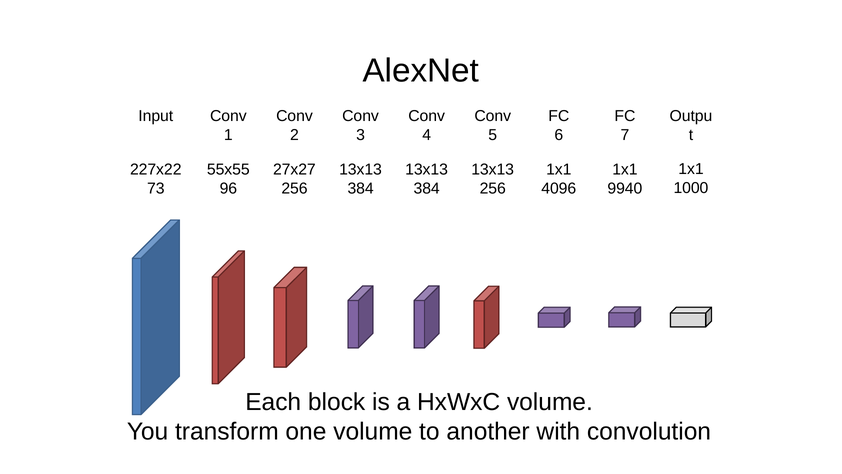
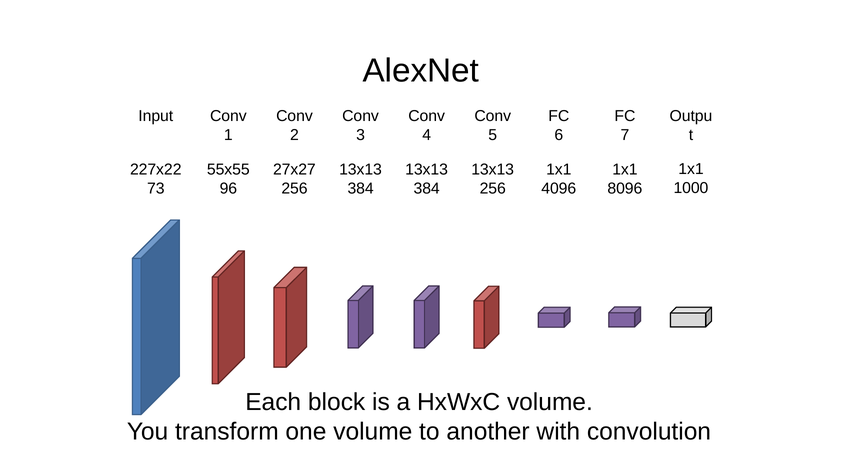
9940: 9940 -> 8096 (625, 188)
